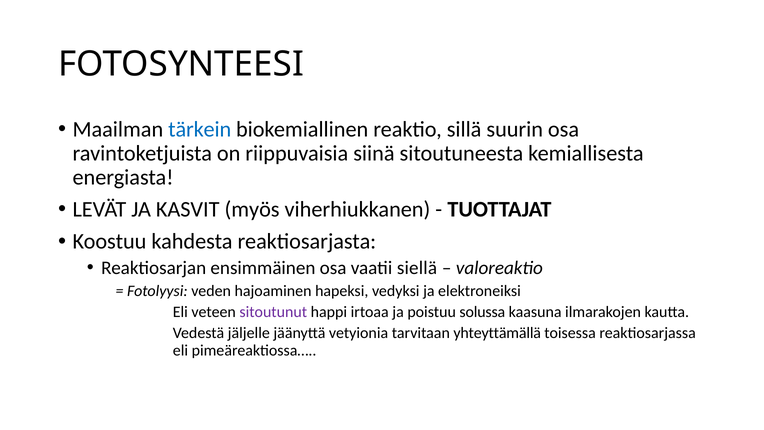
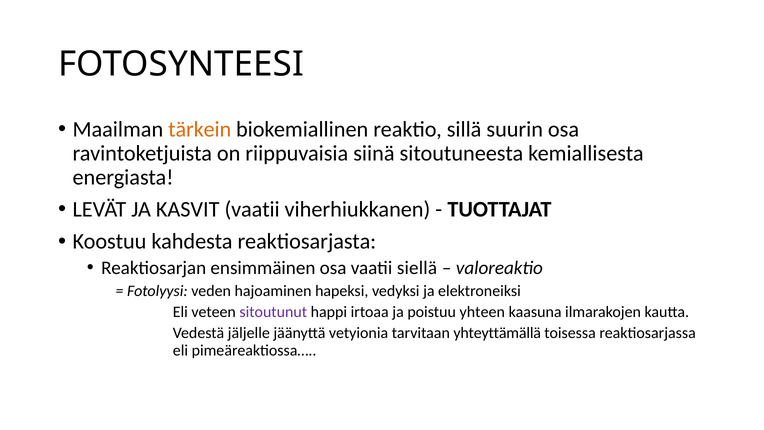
tärkein colour: blue -> orange (200, 129)
KASVIT myös: myös -> vaatii (252, 209)
solussa: solussa -> yhteen (482, 312)
